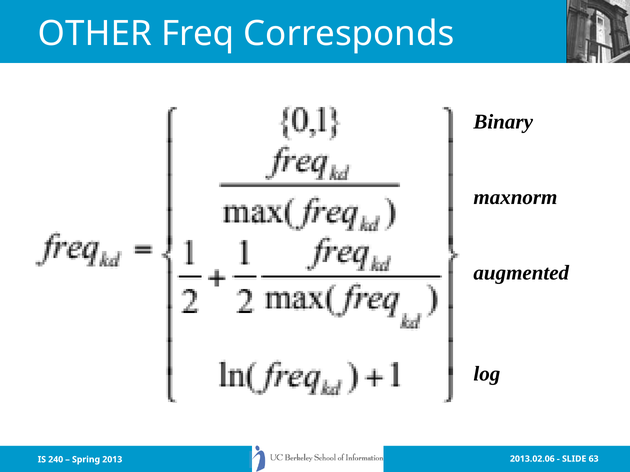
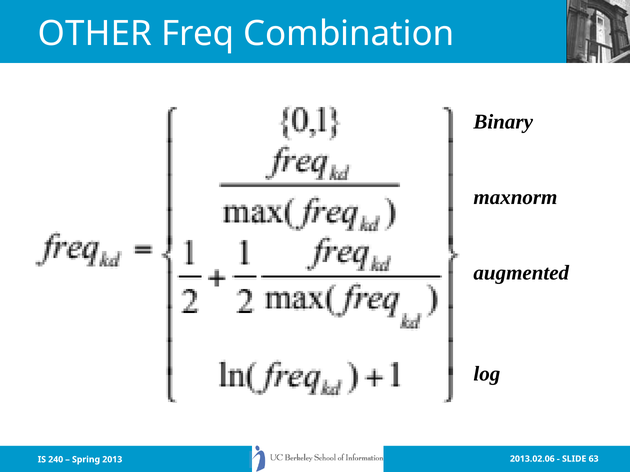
Corresponds: Corresponds -> Combination (349, 34)
